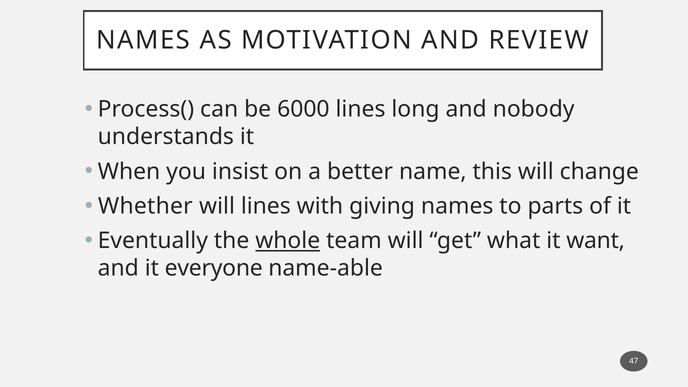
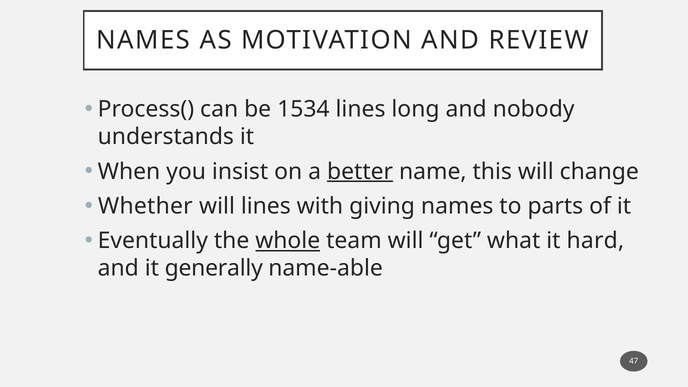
6000: 6000 -> 1534 (303, 109)
better underline: none -> present (360, 171)
want: want -> hard (595, 241)
everyone: everyone -> generally (214, 268)
